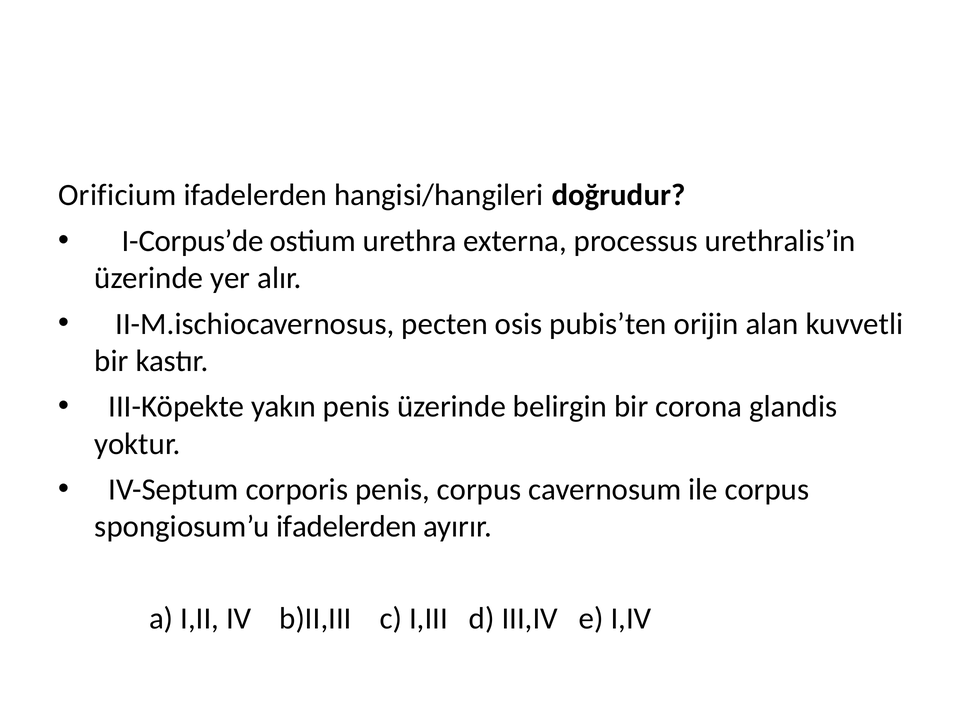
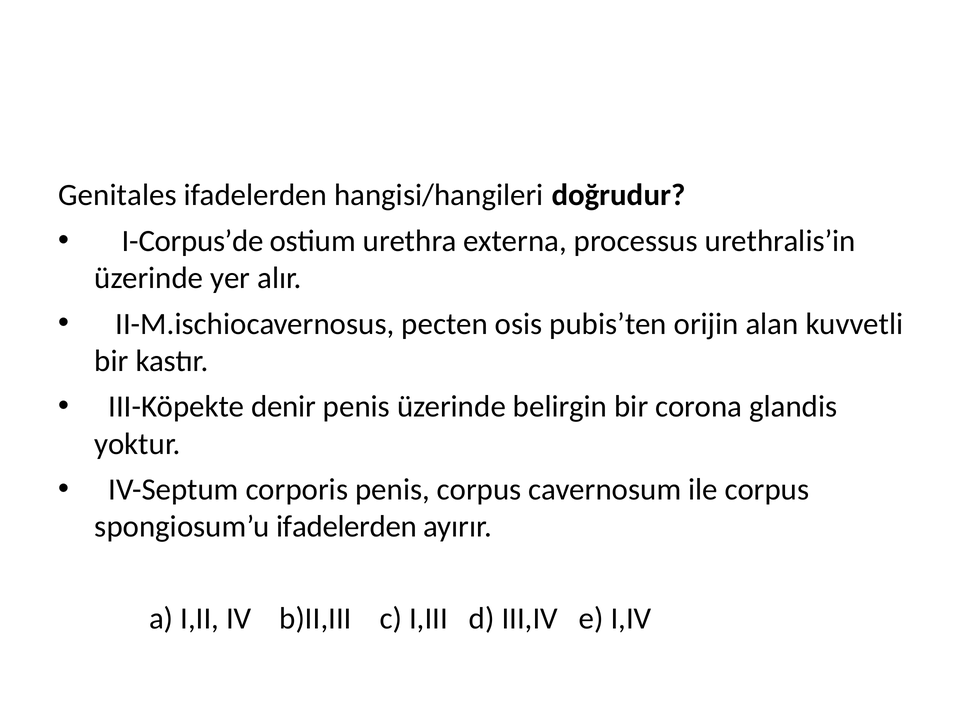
Orificium: Orificium -> Genitales (117, 195)
yakın: yakın -> denir (284, 407)
